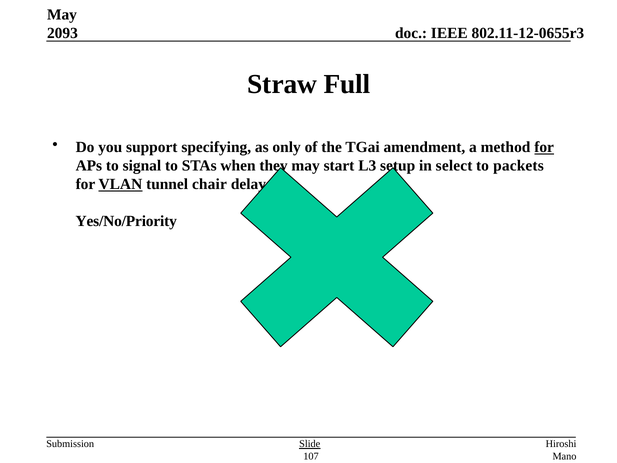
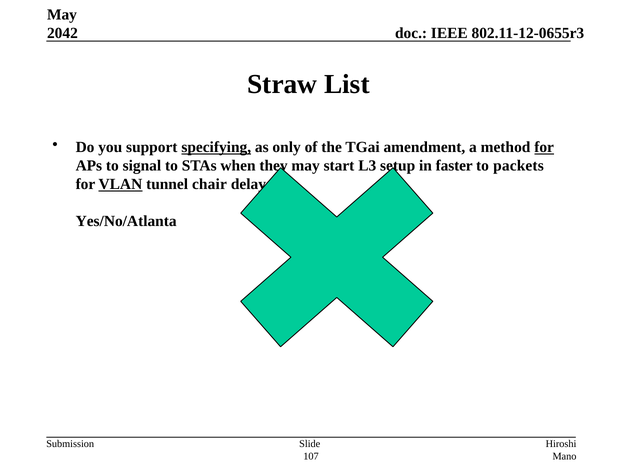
2093: 2093 -> 2042 (62, 33)
Full: Full -> List (347, 84)
specifying underline: none -> present (216, 147)
select: select -> faster (454, 166)
Yes/No/Priority: Yes/No/Priority -> Yes/No/Atlanta (126, 221)
Slide underline: present -> none (310, 444)
